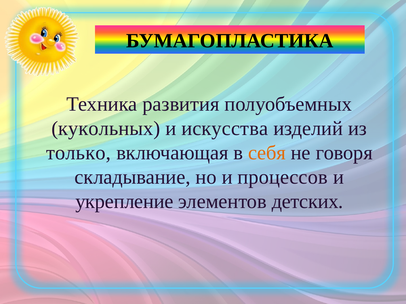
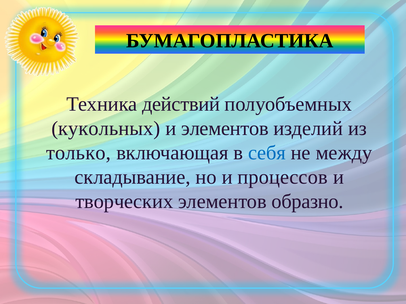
развития: развития -> действий (181, 104)
и искусства: искусства -> элементов (225, 129)
себя colour: orange -> blue (267, 153)
говоря: говоря -> между (344, 153)
укрепление: укрепление -> творческих (124, 202)
детских: детских -> образно (308, 202)
